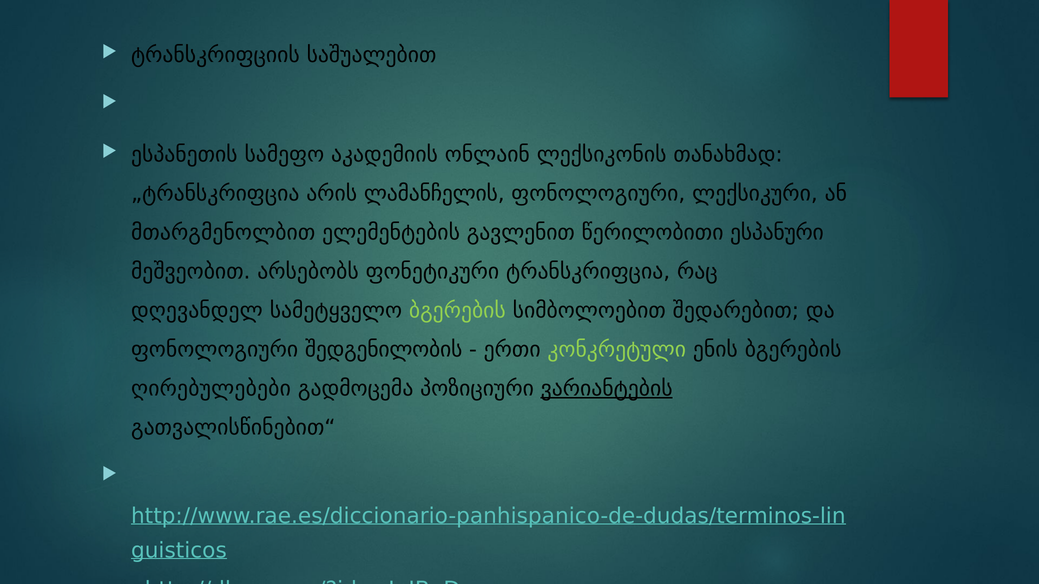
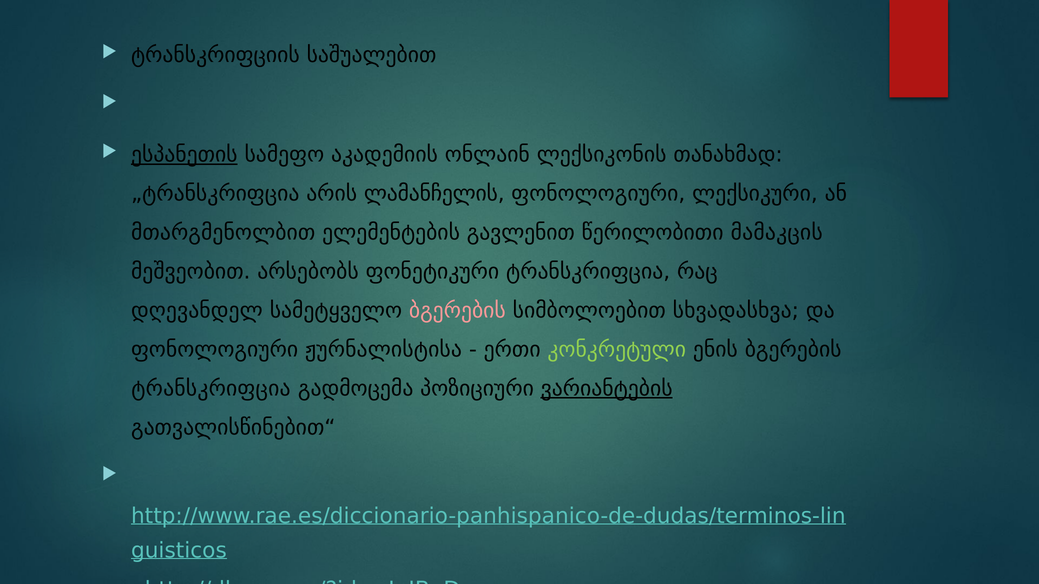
ესპანეთის underline: none -> present (184, 155)
ესპანური: ესპანური -> მამაკცის (777, 233)
ბგერების colour: light green -> pink (457, 311)
შედარებით: შედარებით -> სხვადასხვა (736, 311)
შედგენილობის: შედგენილობის -> ჟურნალისტისა (383, 350)
ღირებულებები: ღირებულებები -> ტრანსკრიფცია (211, 389)
